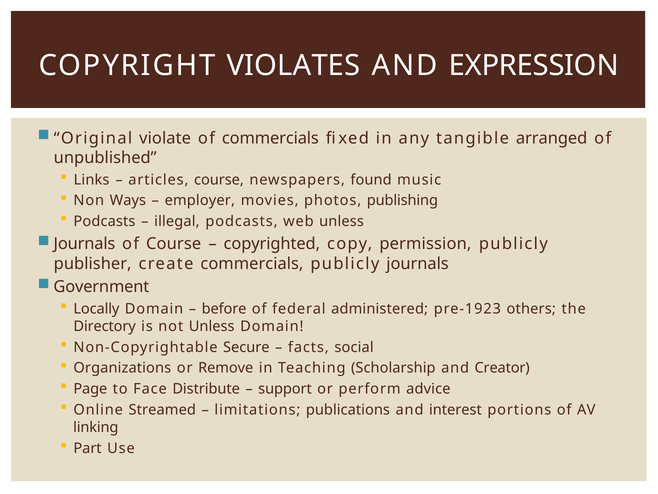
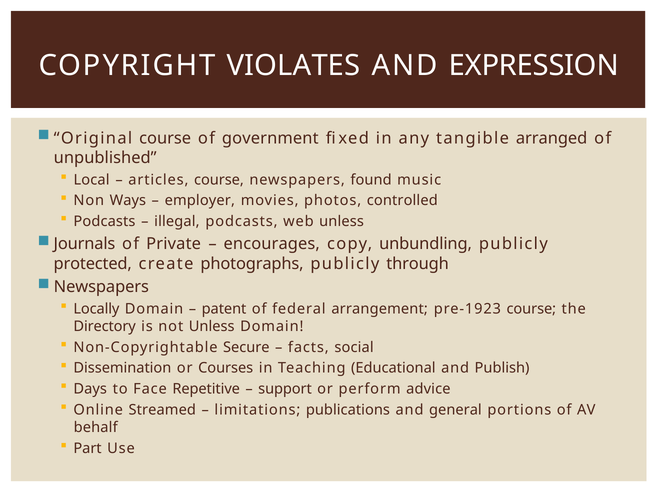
Original violate: violate -> course (165, 138)
of commercials: commercials -> government (270, 138)
Links: Links -> Local (92, 180)
publishing: publishing -> controlled (402, 200)
of Course: Course -> Private (174, 244)
copyrighted: copyrighted -> encourages (272, 244)
permission: permission -> unbundling (426, 244)
publisher: publisher -> protected (93, 263)
create commercials: commercials -> photographs (252, 263)
publicly journals: journals -> through (418, 263)
Government: Government -> Newspapers (101, 287)
before: before -> patent (224, 309)
administered: administered -> arrangement (380, 309)
pre-1923 others: others -> course (531, 309)
Organizations: Organizations -> Dissemination (122, 368)
Remove: Remove -> Courses (226, 368)
Scholarship: Scholarship -> Educational (393, 368)
Creator: Creator -> Publish (502, 368)
Page: Page -> Days (90, 389)
Distribute: Distribute -> Repetitive (206, 389)
interest: interest -> general (455, 409)
linking: linking -> behalf (96, 427)
